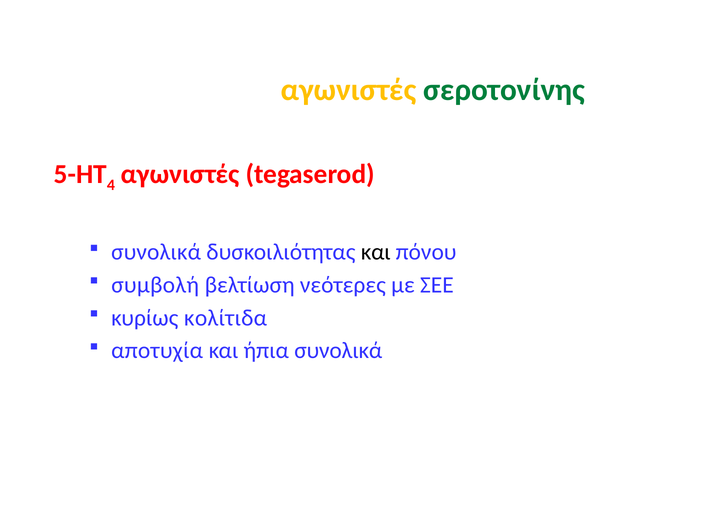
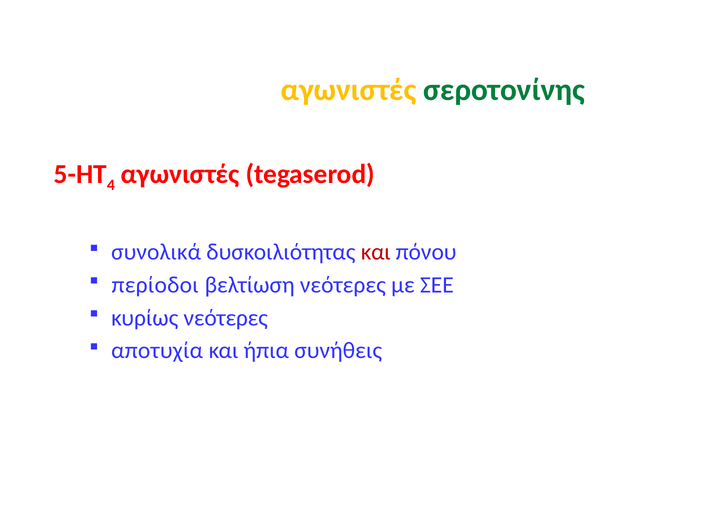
και colour: black -> red (376, 252)
συμβολή: συμβολή -> περίοδοι (155, 285)
κυρίως κολίτιδα: κολίτιδα -> νεότερες (226, 318)
ήπια συνολικά: συνολικά -> συνήθεις (338, 351)
